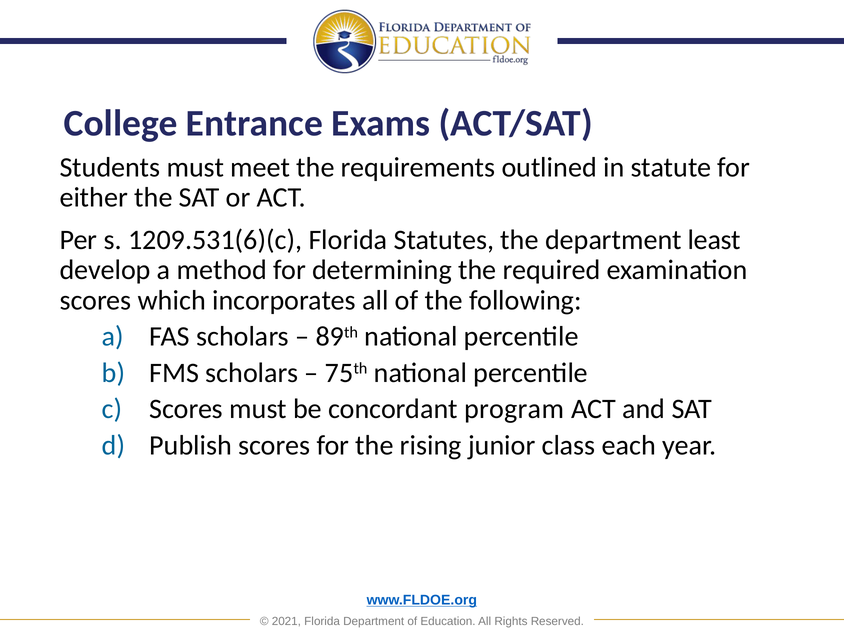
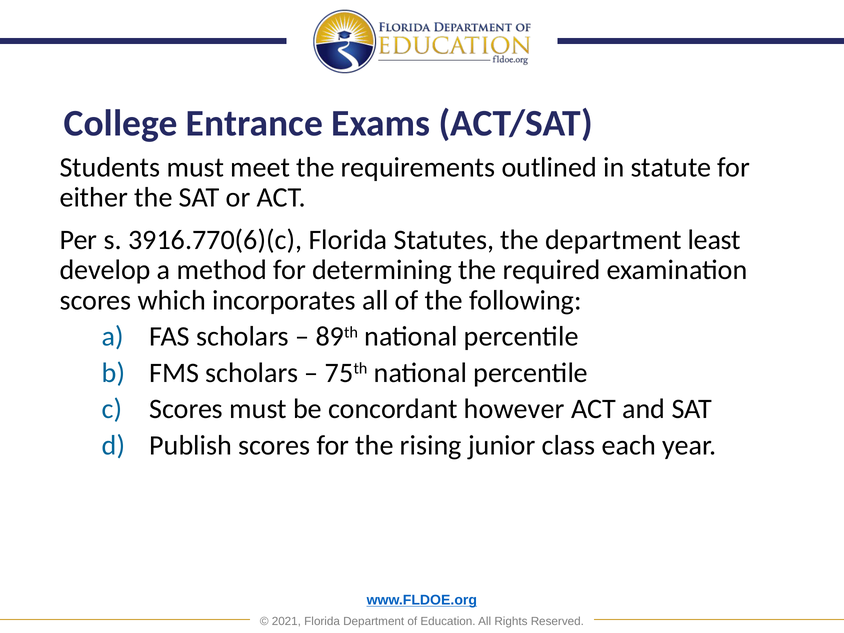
1209.531(6)(c: 1209.531(6)(c -> 3916.770(6)(c (215, 240)
program: program -> however (514, 409)
